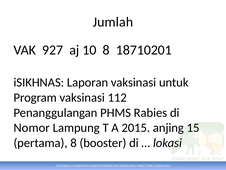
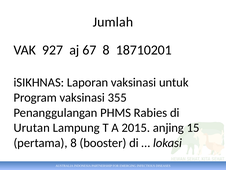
10: 10 -> 67 (89, 50)
112: 112 -> 355 (117, 97)
Nomor: Nomor -> Urutan (32, 127)
